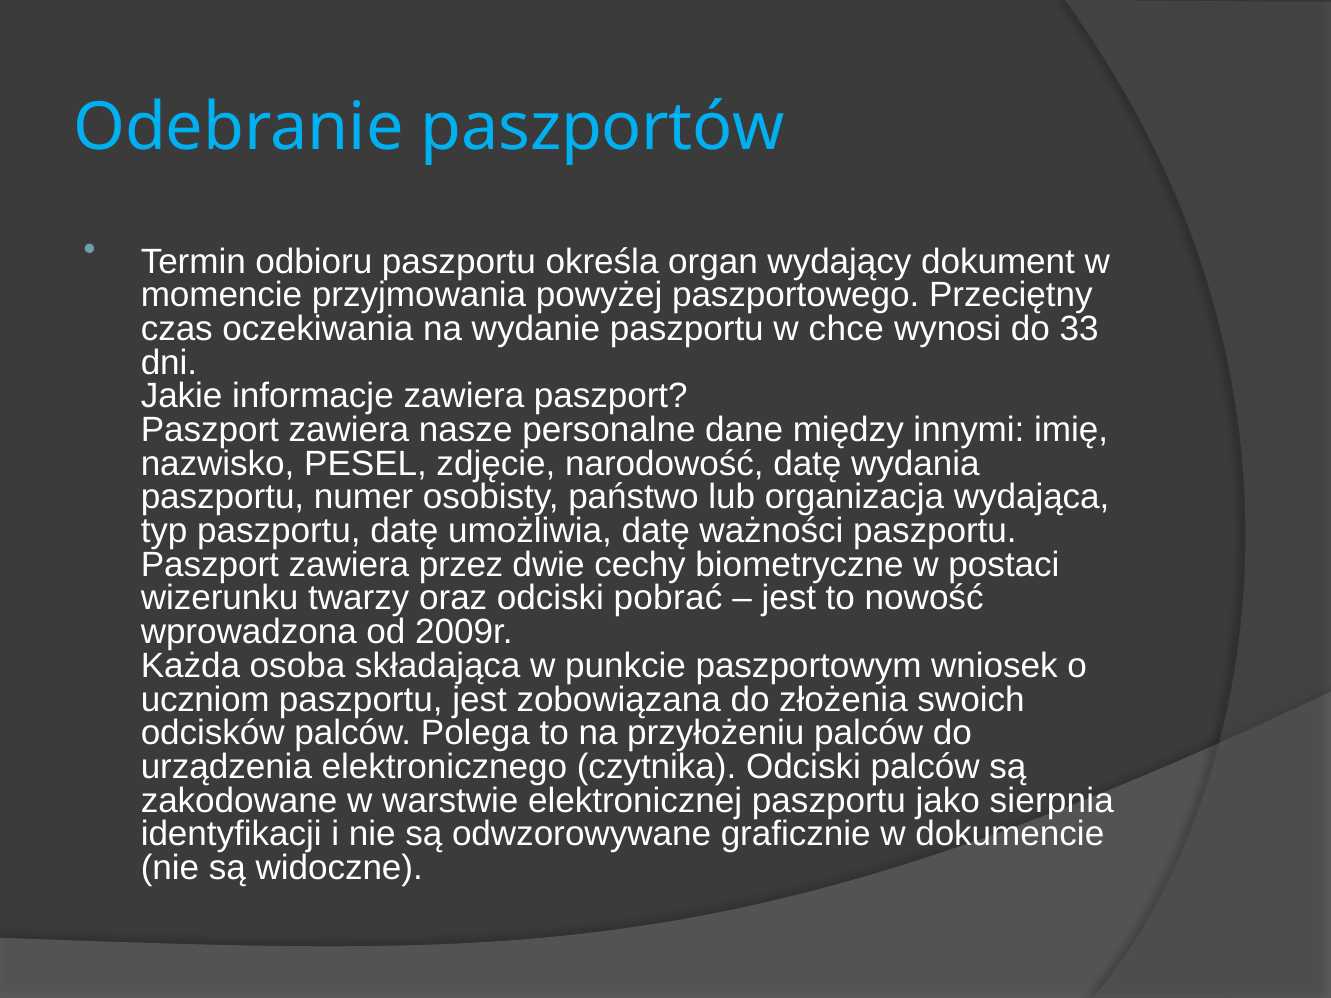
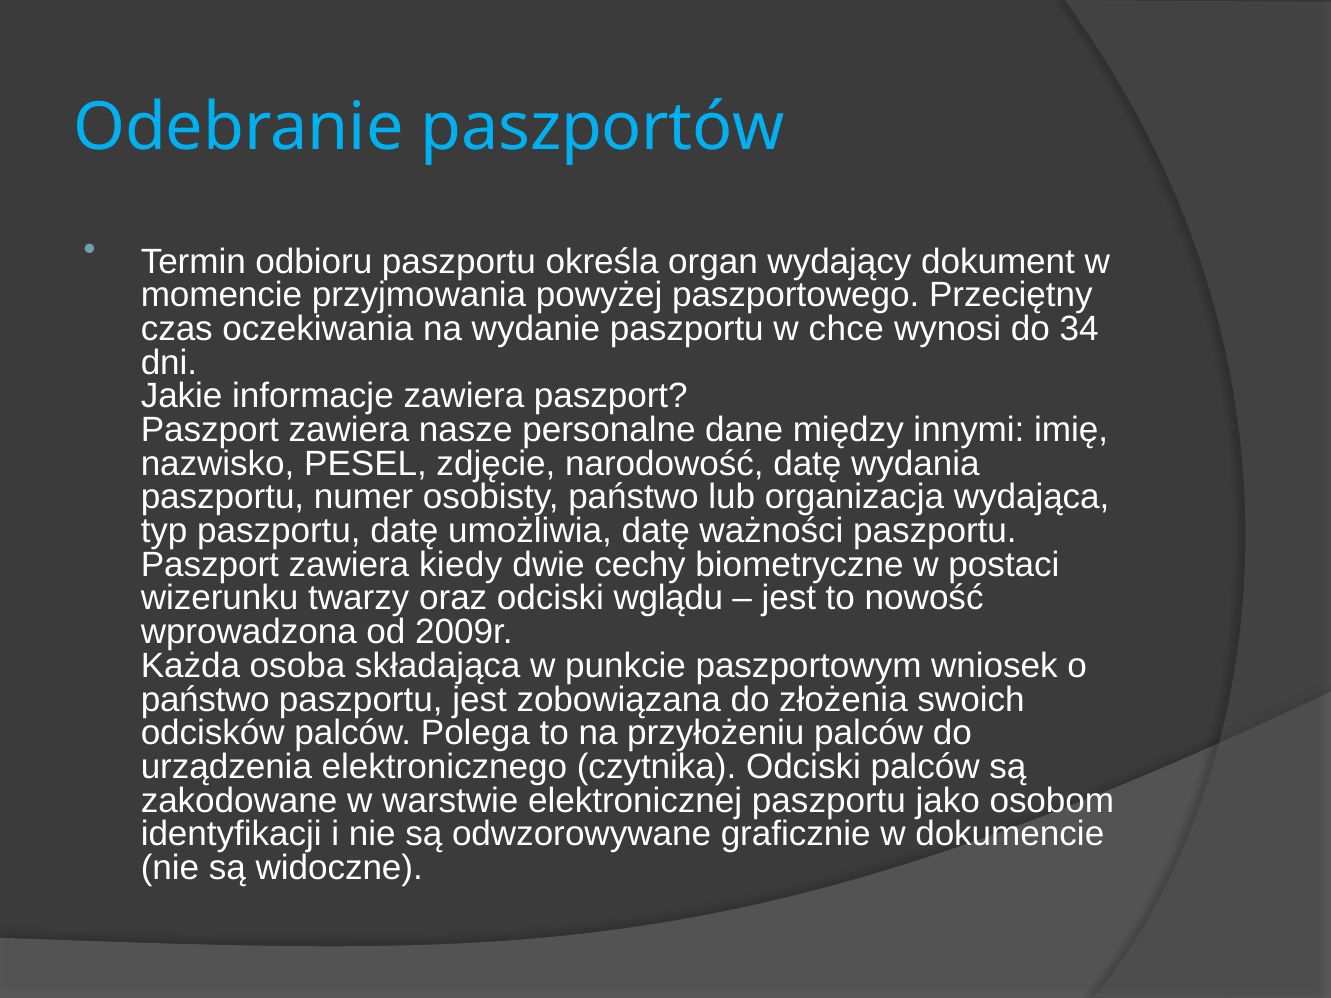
33: 33 -> 34 (1079, 329)
przez: przez -> kiedy (461, 565)
pobrać: pobrać -> wglądu (668, 599)
uczniom: uczniom -> państwo (205, 700)
sierpnia: sierpnia -> osobom (1052, 801)
